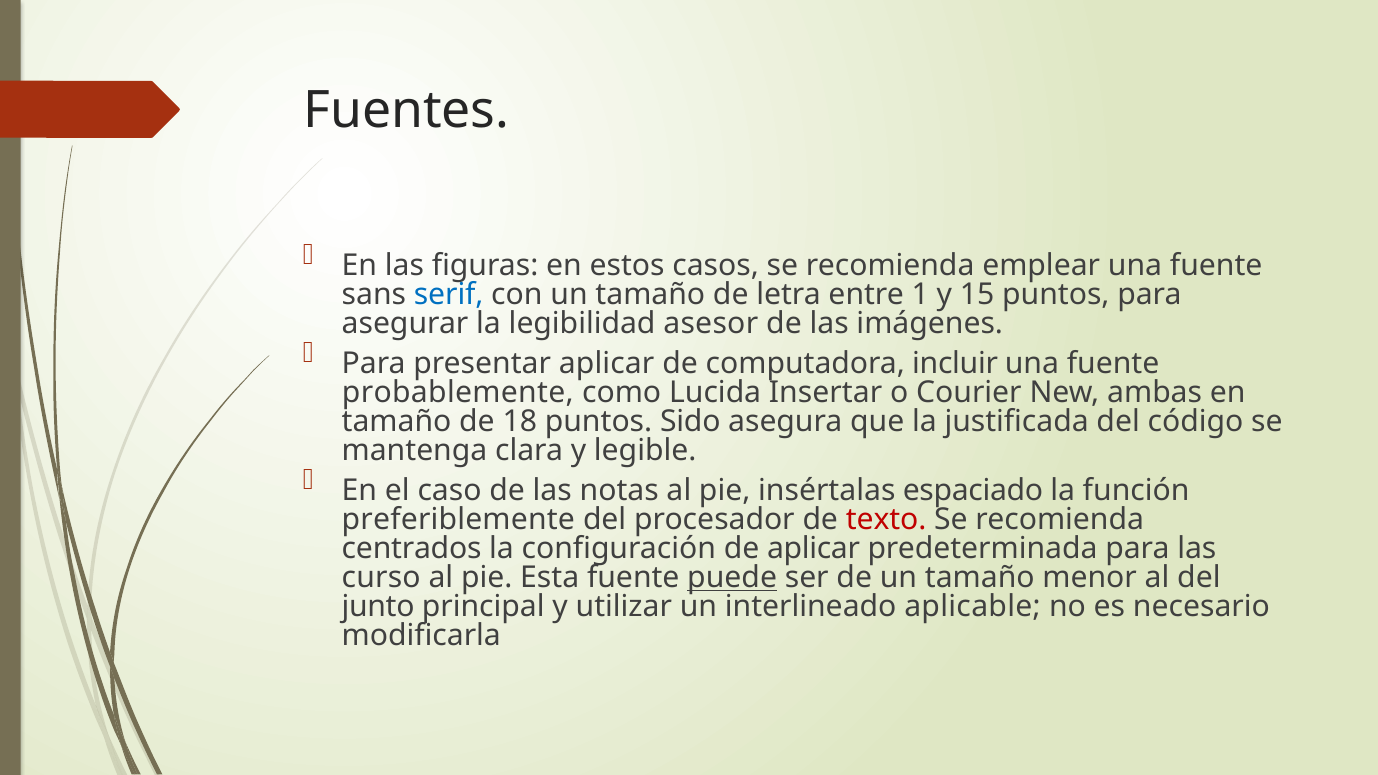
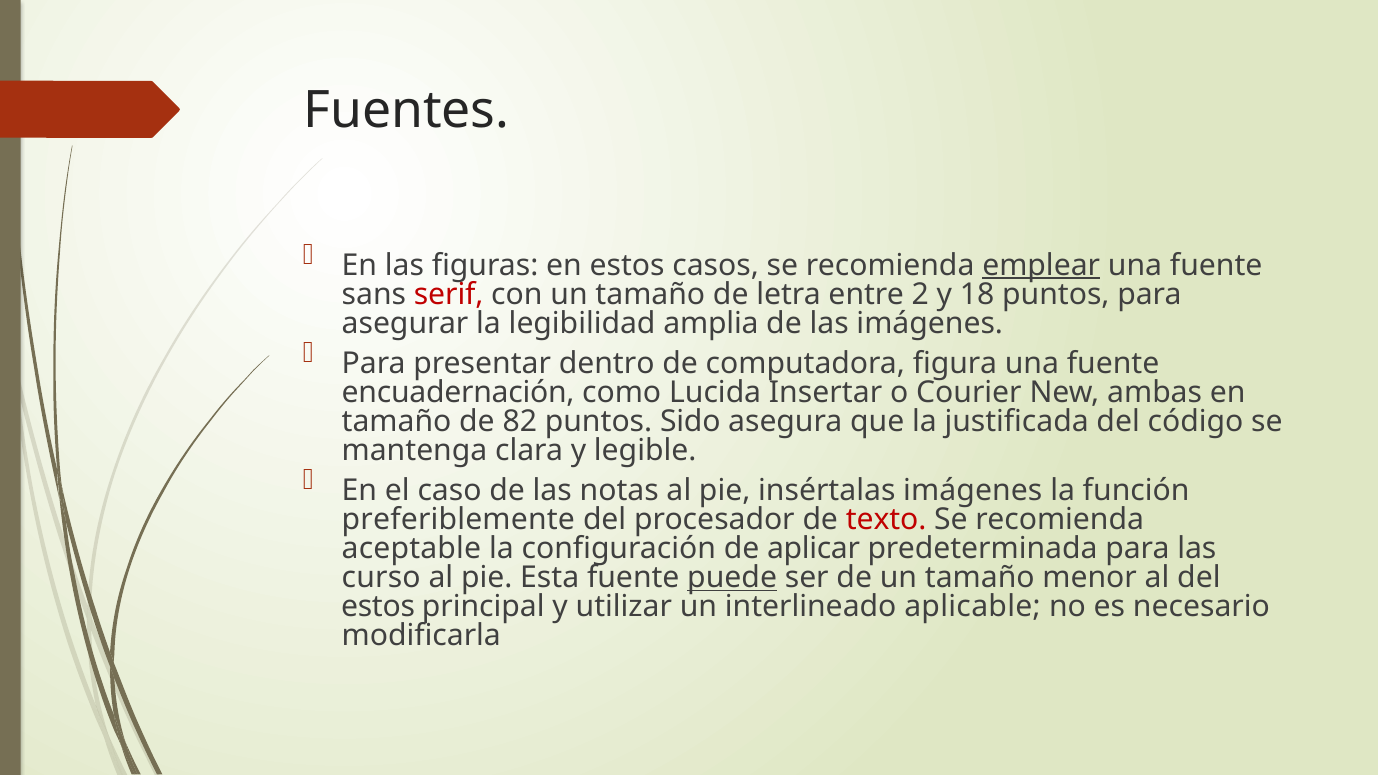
emplear underline: none -> present (1041, 265)
serif colour: blue -> red (449, 294)
1: 1 -> 2 (920, 294)
15: 15 -> 18 (977, 294)
asesor: asesor -> amplia (711, 323)
presentar aplicar: aplicar -> dentro (607, 364)
incluir: incluir -> figura (955, 364)
probablemente: probablemente -> encuadernación (458, 393)
18: 18 -> 82 (520, 421)
insértalas espaciado: espaciado -> imágenes (973, 491)
centrados: centrados -> aceptable (411, 549)
junto: junto -> estos (378, 606)
